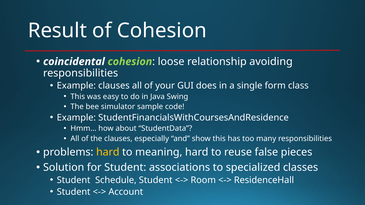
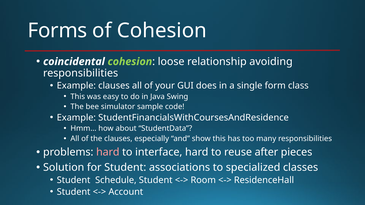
Result: Result -> Forms (57, 31)
hard colour: yellow -> pink (108, 152)
meaning: meaning -> interface (159, 152)
false: false -> after (266, 152)
